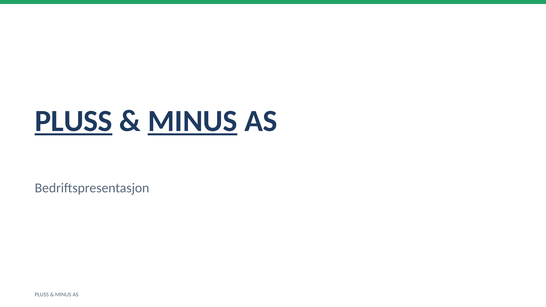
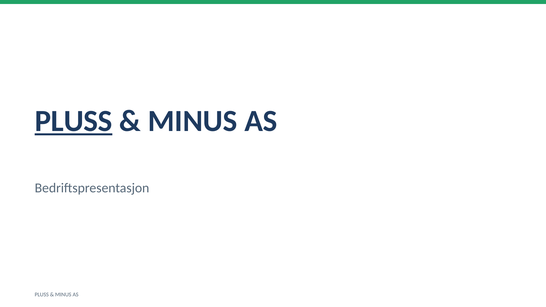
MINUS underline: present -> none (193, 121)
